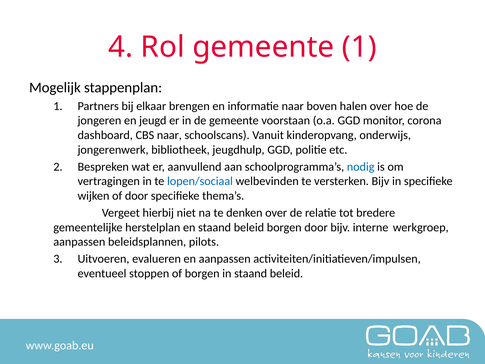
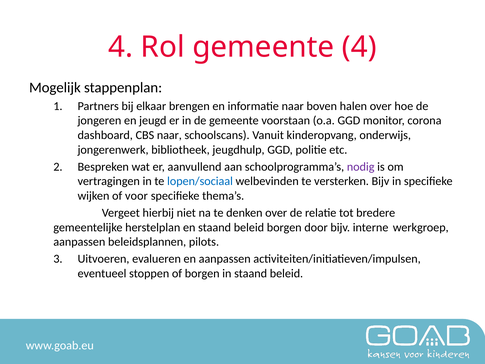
gemeente 1: 1 -> 4 (359, 47)
nodig colour: blue -> purple (361, 167)
of door: door -> voor (136, 196)
